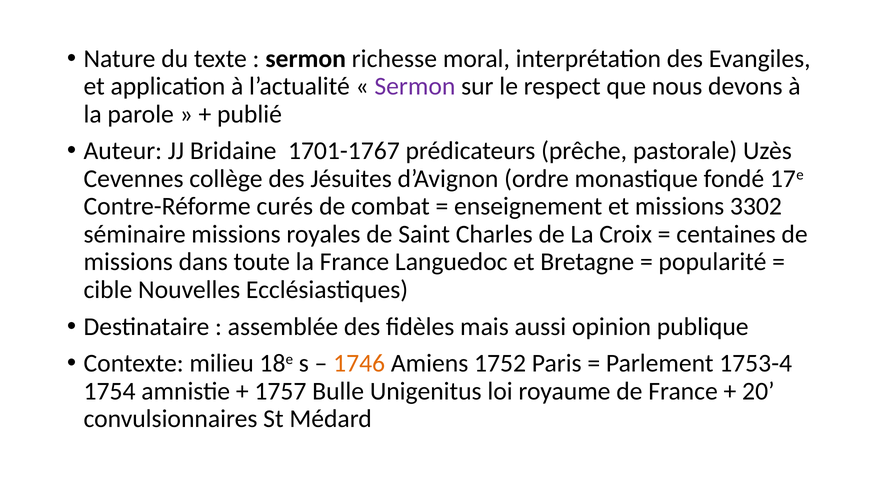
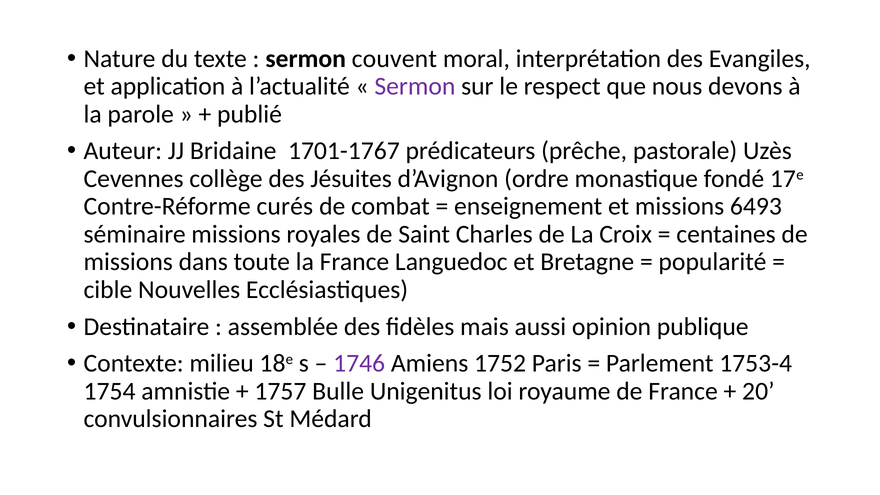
richesse: richesse -> couvent (394, 59)
3302: 3302 -> 6493 (756, 206)
1746 colour: orange -> purple (359, 363)
